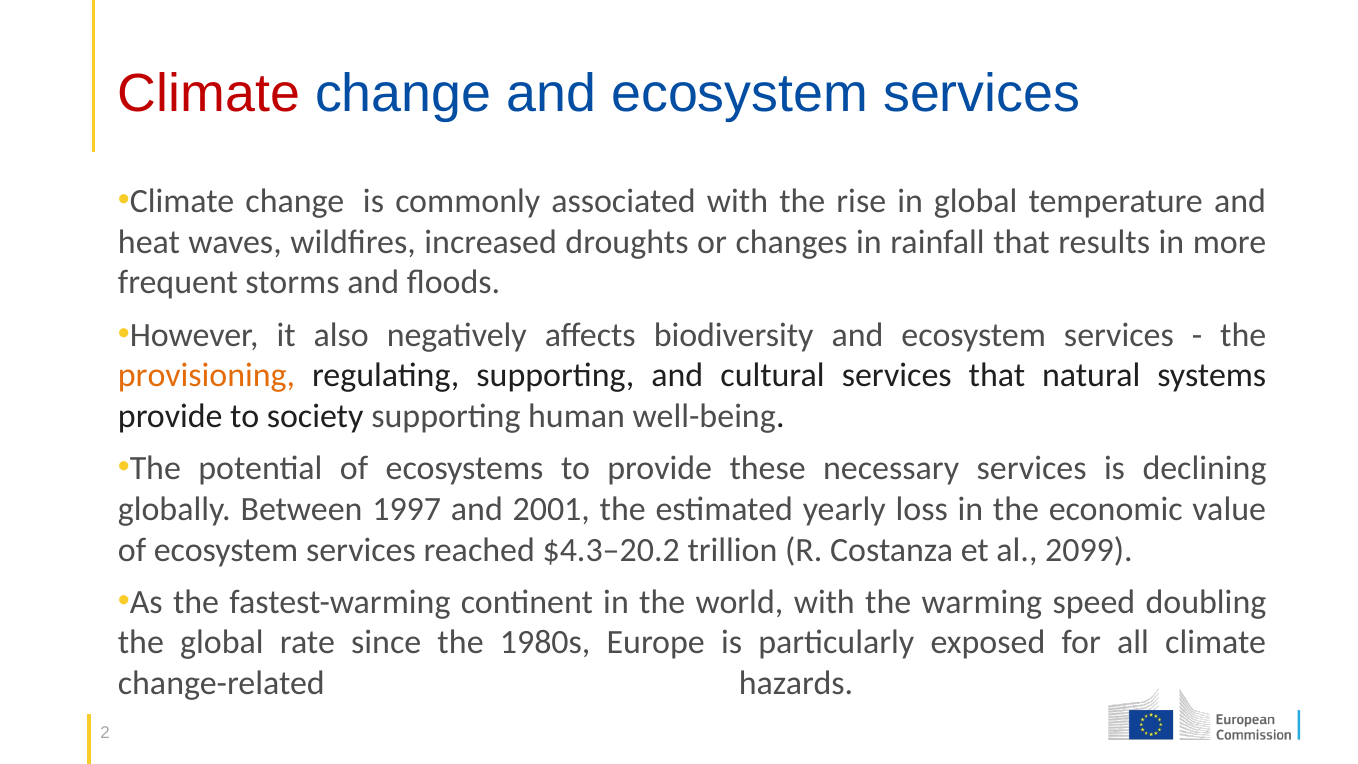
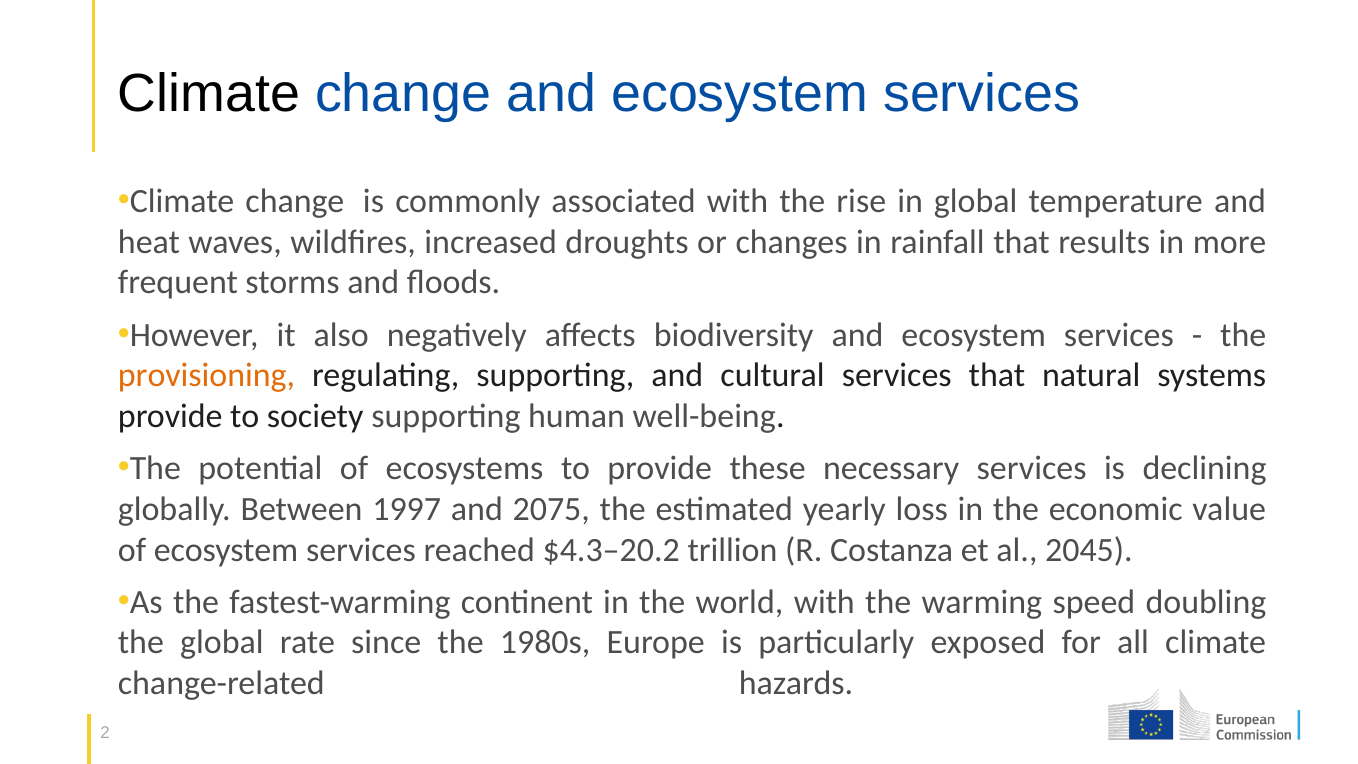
Climate colour: red -> black (209, 94)
2001: 2001 -> 2075 (551, 509)
2099: 2099 -> 2045 (1089, 550)
